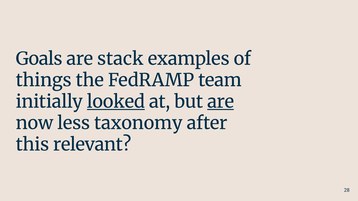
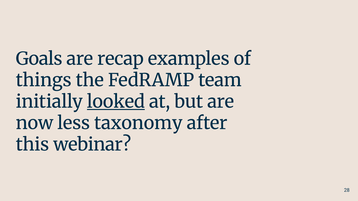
stack: stack -> recap (120, 59)
are underline: present -> none (221, 102)
relevant: relevant -> webinar (92, 145)
